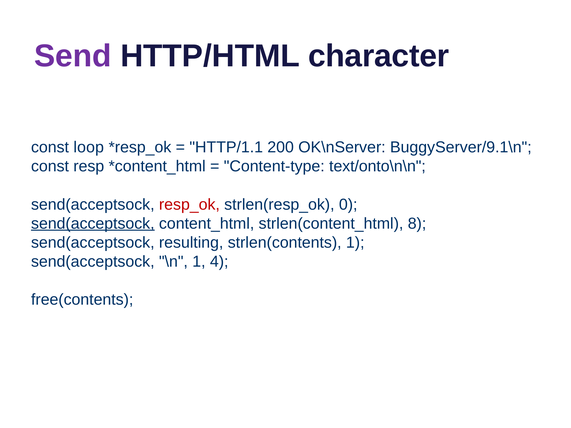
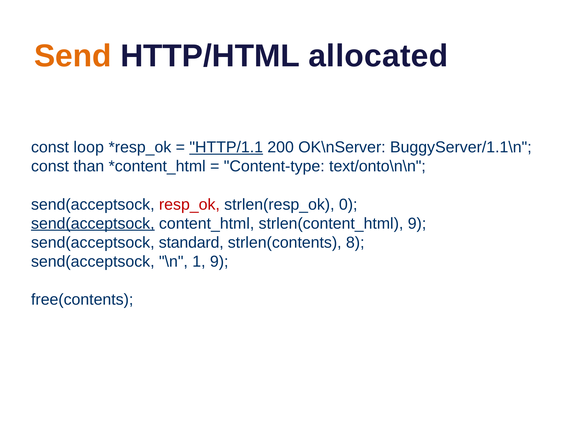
Send colour: purple -> orange (73, 56)
character: character -> allocated (378, 56)
HTTP/1.1 underline: none -> present (226, 147)
BuggyServer/9.1\n: BuggyServer/9.1\n -> BuggyServer/1.1\n (461, 147)
resp: resp -> than (89, 166)
strlen(content_html 8: 8 -> 9 (417, 224)
resulting: resulting -> standard (191, 243)
strlen(contents 1: 1 -> 8 (355, 243)
1 4: 4 -> 9 (219, 262)
